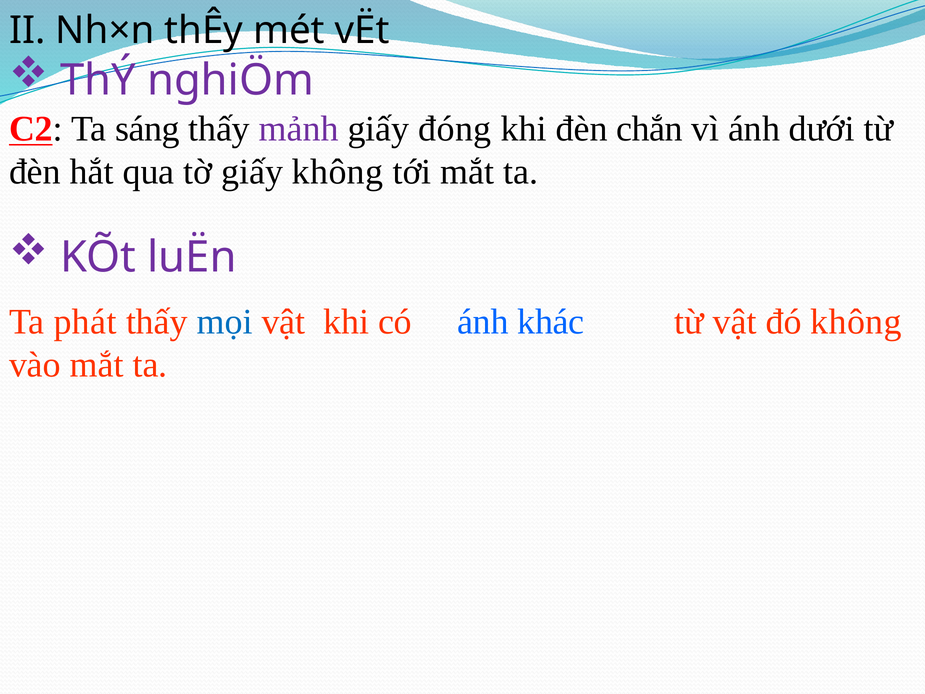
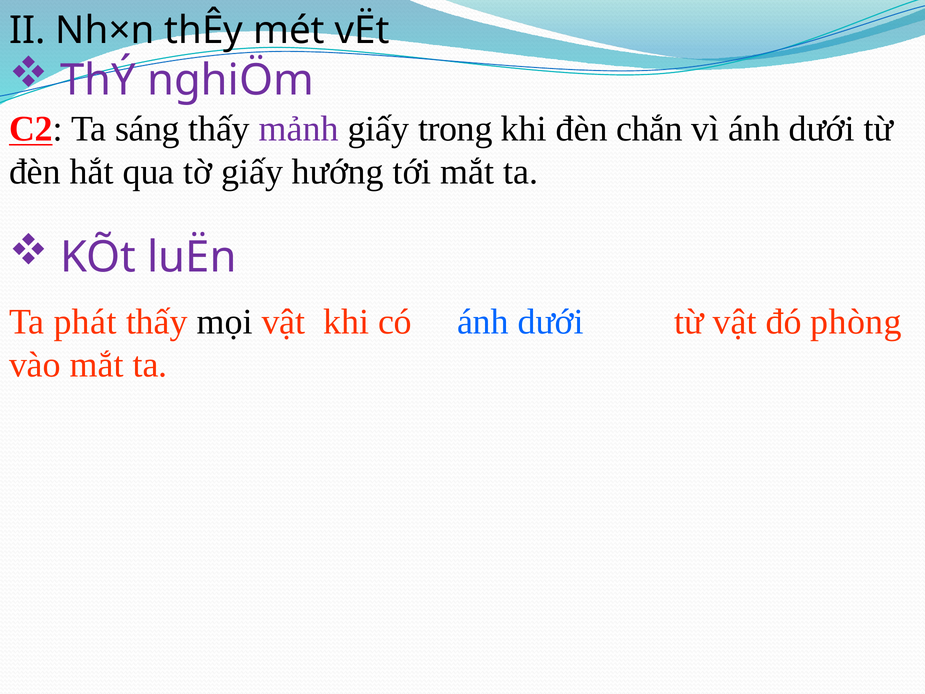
đóng: đóng -> trong (455, 129)
giấy không: không -> hướng (338, 172)
mọi colour: blue -> black (225, 322)
khác: khác -> dưới (551, 322)
đó không: không -> phòng (856, 322)
